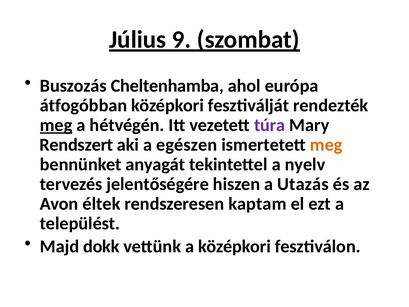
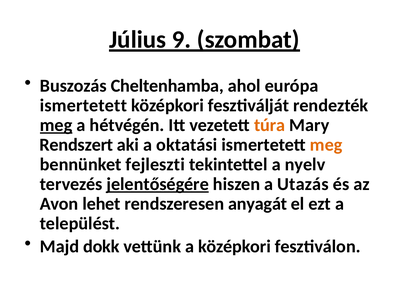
átfogóbban: átfogóbban -> ismertetett (83, 105)
túra colour: purple -> orange (270, 125)
egészen: egészen -> oktatási (187, 145)
anyagát: anyagát -> fejleszti (155, 164)
jelentőségére underline: none -> present (158, 184)
éltek: éltek -> lehet (102, 204)
kaptam: kaptam -> anyagát (258, 204)
